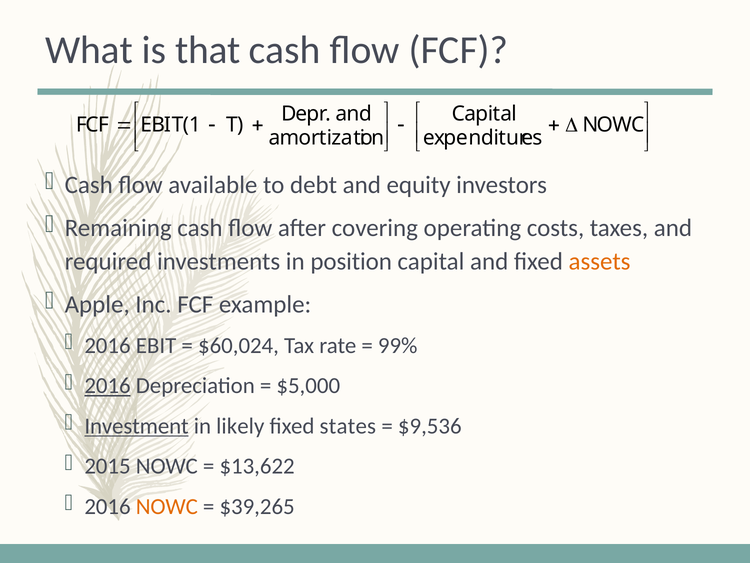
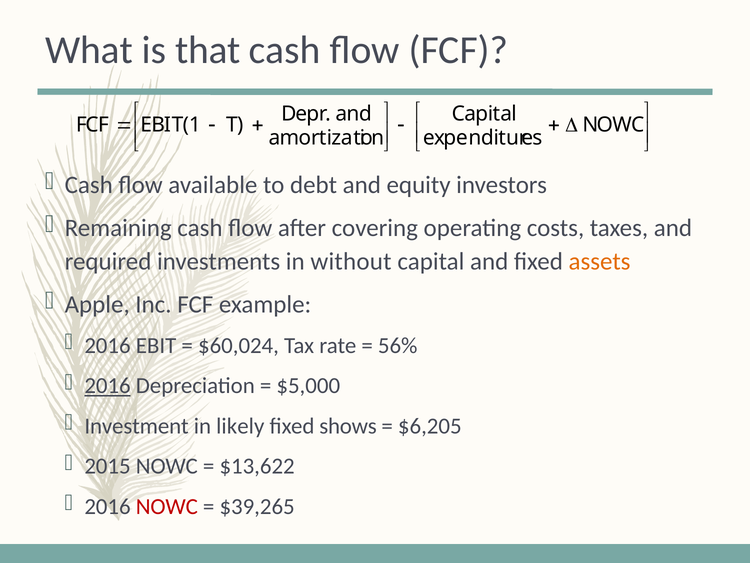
position: position -> without (351, 261)
99%: 99% -> 56% (398, 345)
Investment underline: present -> none (137, 426)
states: states -> shows (348, 426)
$9,536: $9,536 -> $6,205 (430, 426)
NOWC colour: orange -> red (167, 506)
